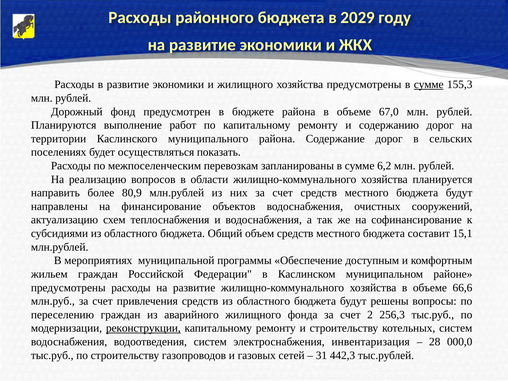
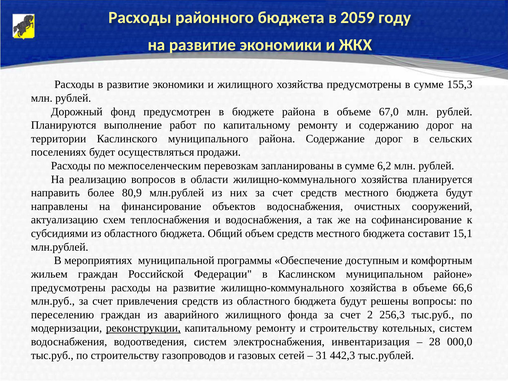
2029: 2029 -> 2059 (358, 18)
сумме underline: present -> none (429, 85)
показать: показать -> продажи (219, 152)
